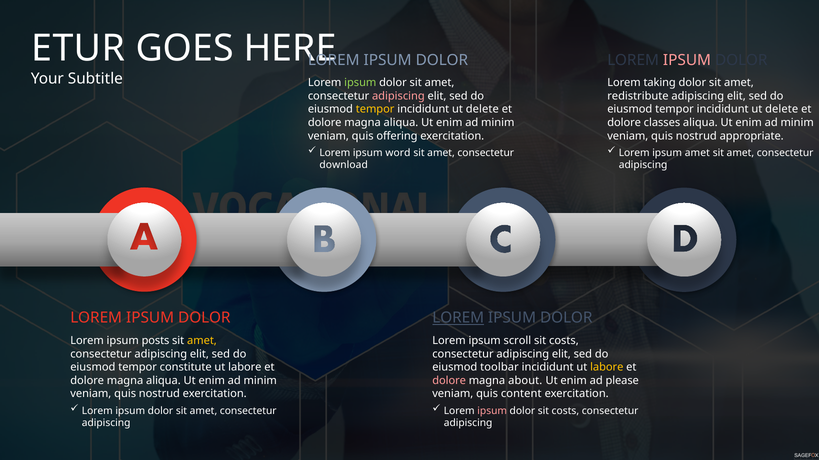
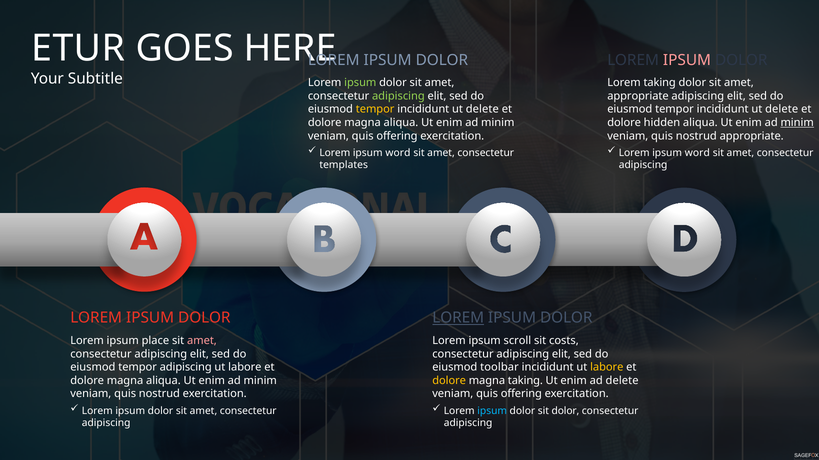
adipiscing colour: pink -> light green (398, 96)
redistribute: redistribute -> appropriate (638, 96)
classes: classes -> hidden (662, 123)
minim underline: none -> present (797, 123)
amet: amet -> word (697, 153)
download: download -> templates (344, 165)
posts: posts -> place (155, 341)
amet colour: yellow -> pink (202, 341)
tempor constitute: constitute -> adipiscing (186, 368)
dolore colour: pink -> yellow (449, 381)
magna about: about -> taking (525, 381)
ad please: please -> delete (622, 381)
content: content -> offering (521, 394)
ipsum colour: pink -> light blue (492, 411)
dolor sit costs: costs -> dolor (565, 411)
